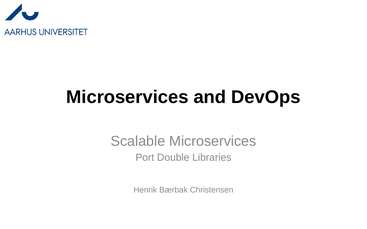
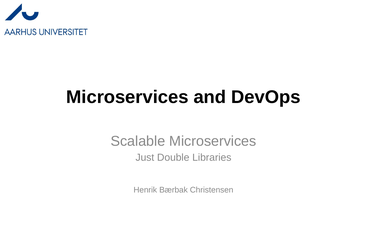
Port: Port -> Just (145, 158)
